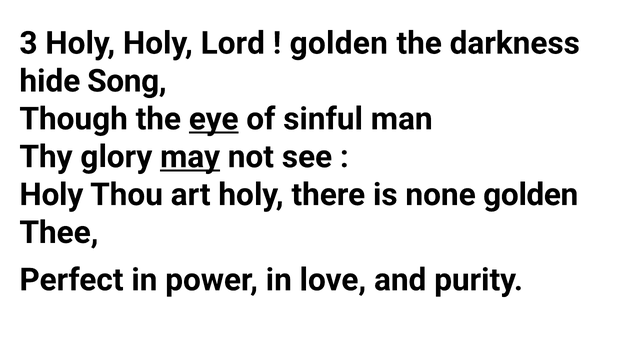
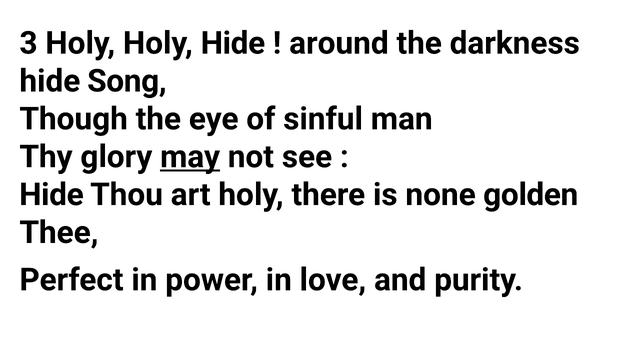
Holy Lord: Lord -> Hide (233, 43)
golden: golden -> around (339, 43)
eye underline: present -> none (214, 119)
Holy: Holy -> Hide (51, 195)
